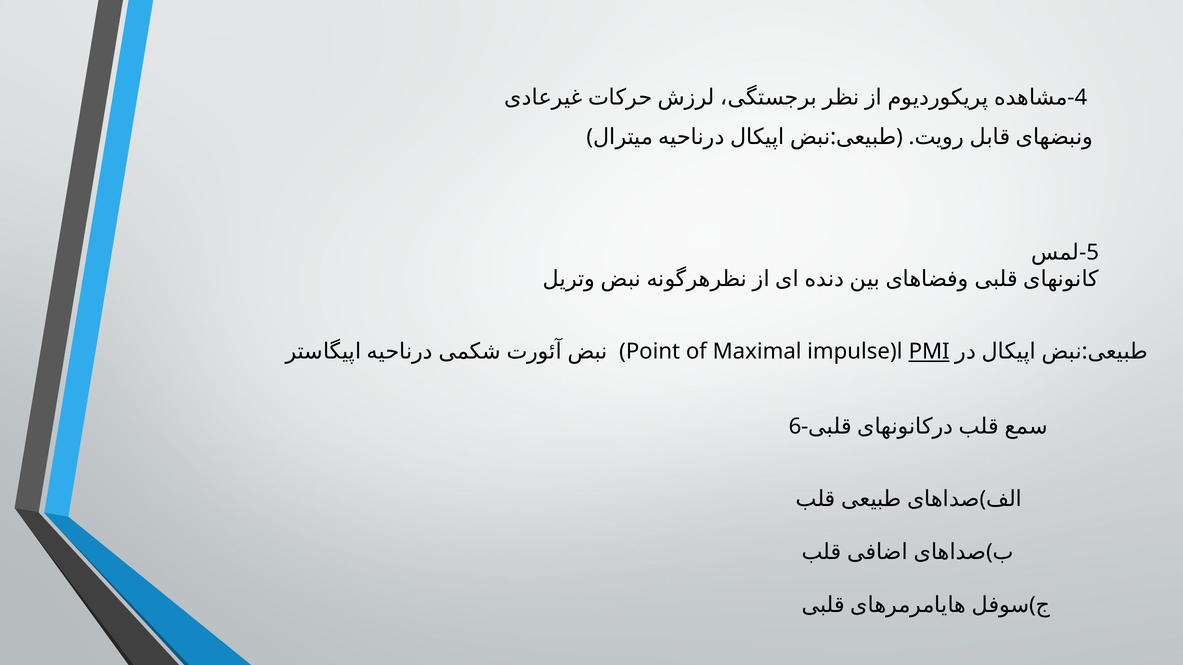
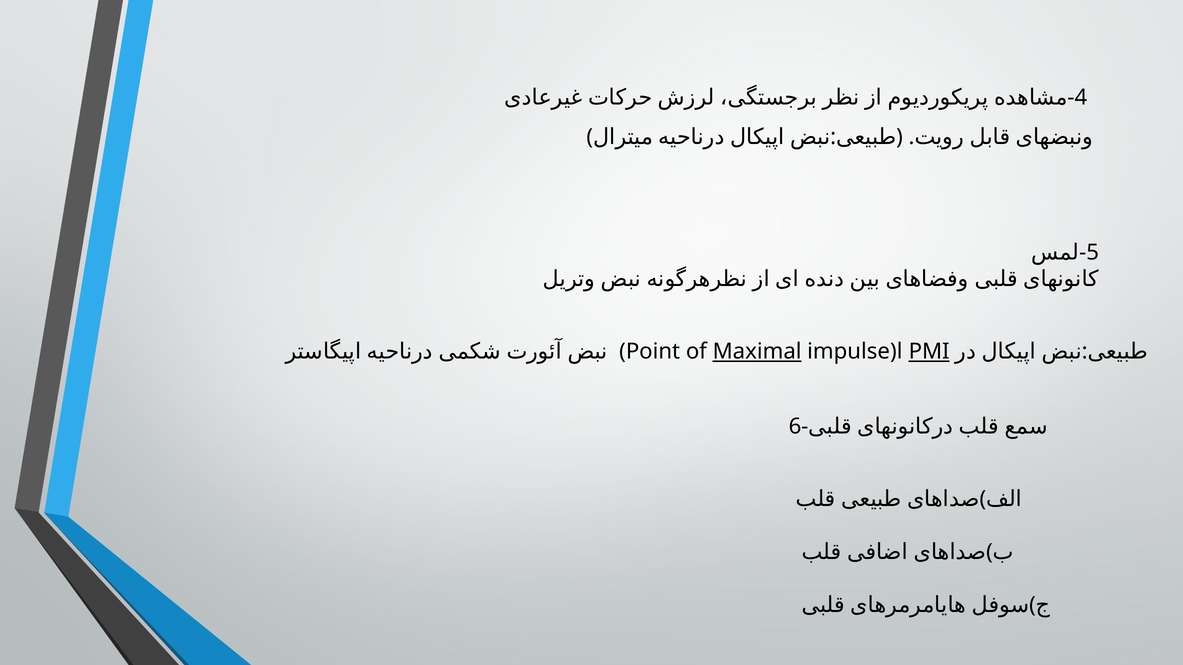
Maximal underline: none -> present (757, 352)
